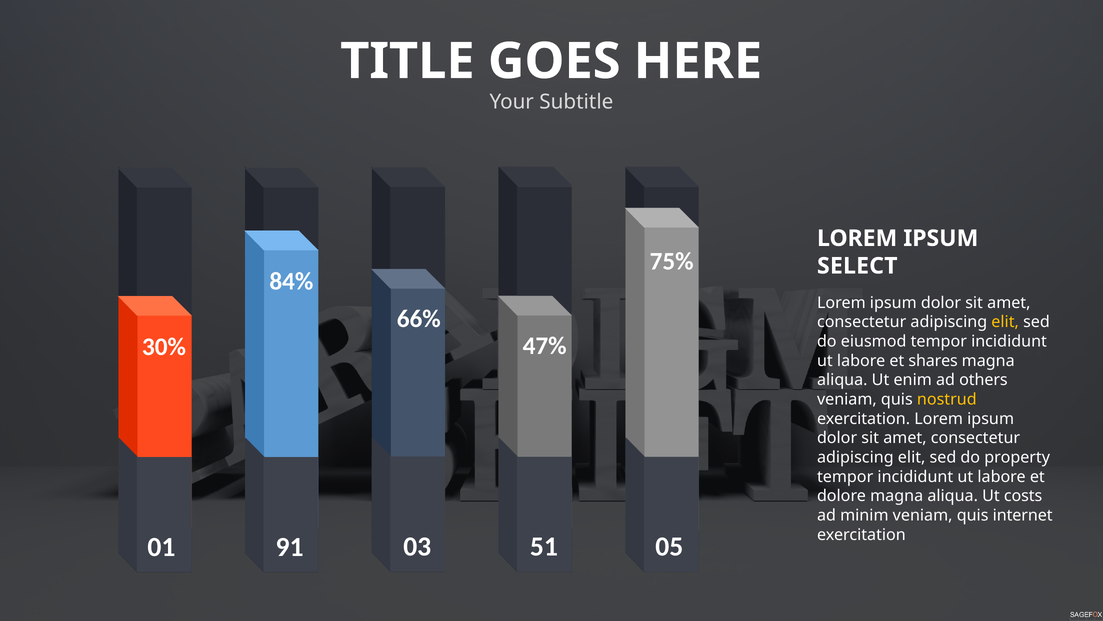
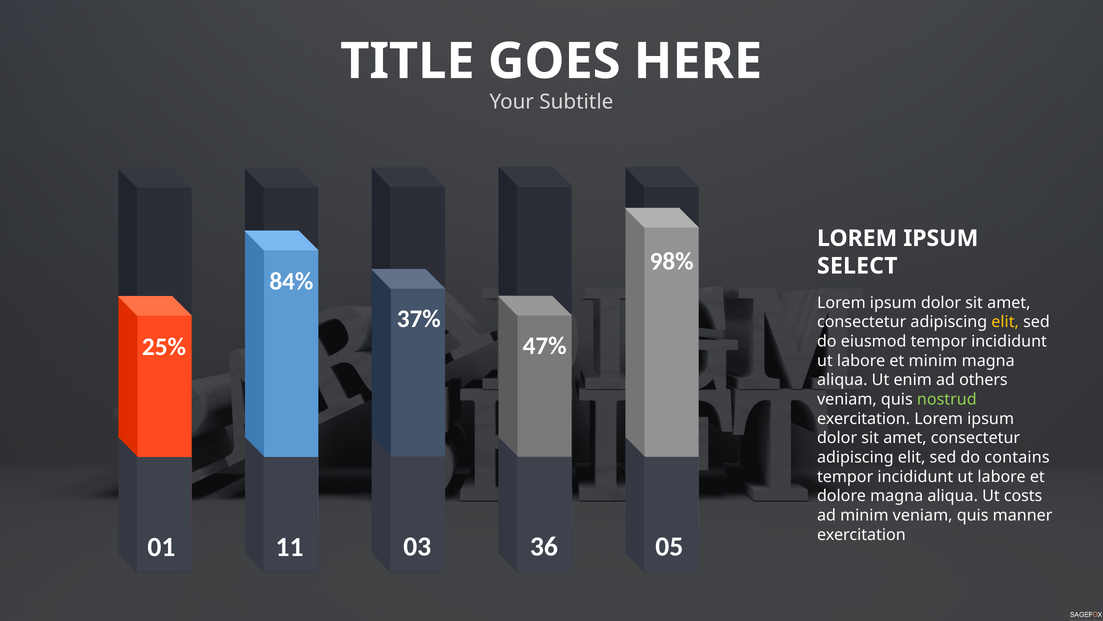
75%: 75% -> 98% (672, 261)
66%: 66% -> 37% (419, 319)
30%: 30% -> 25% (164, 346)
et shares: shares -> minim (933, 360)
nostrud colour: yellow -> light green (947, 399)
property: property -> contains (1017, 457)
internet: internet -> manner (1023, 515)
91: 91 -> 11 (290, 547)
51: 51 -> 36 (544, 546)
